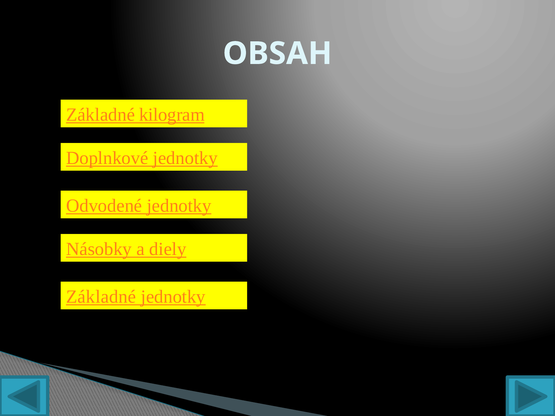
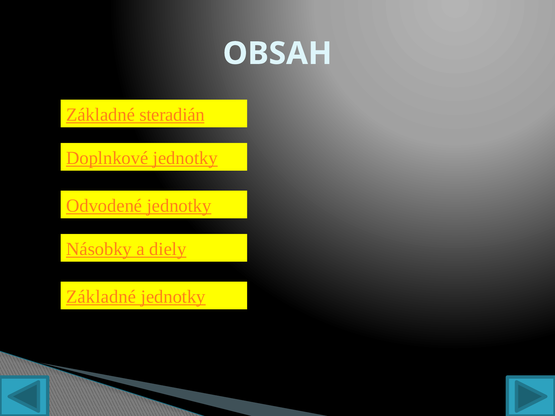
kilogram: kilogram -> steradián (172, 115)
